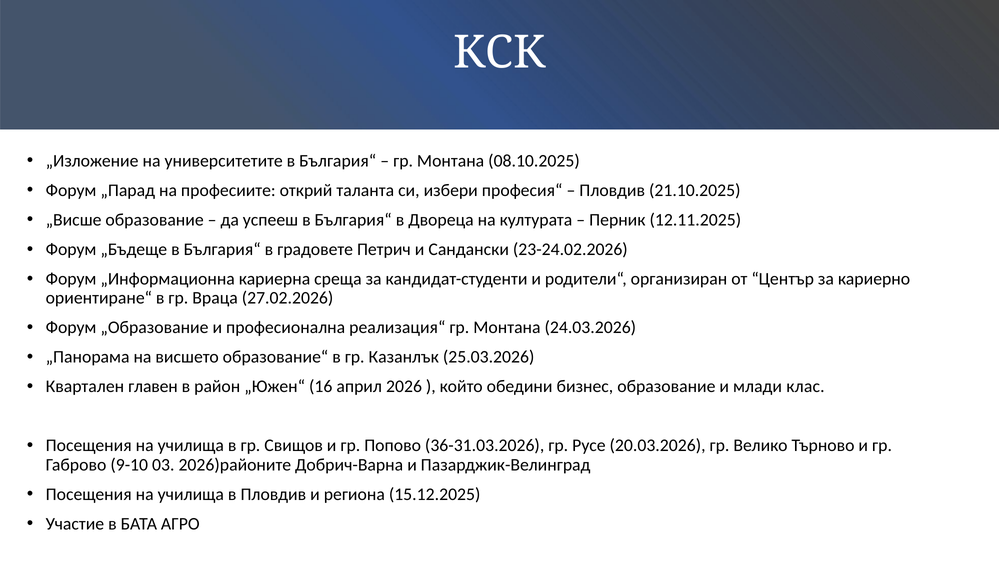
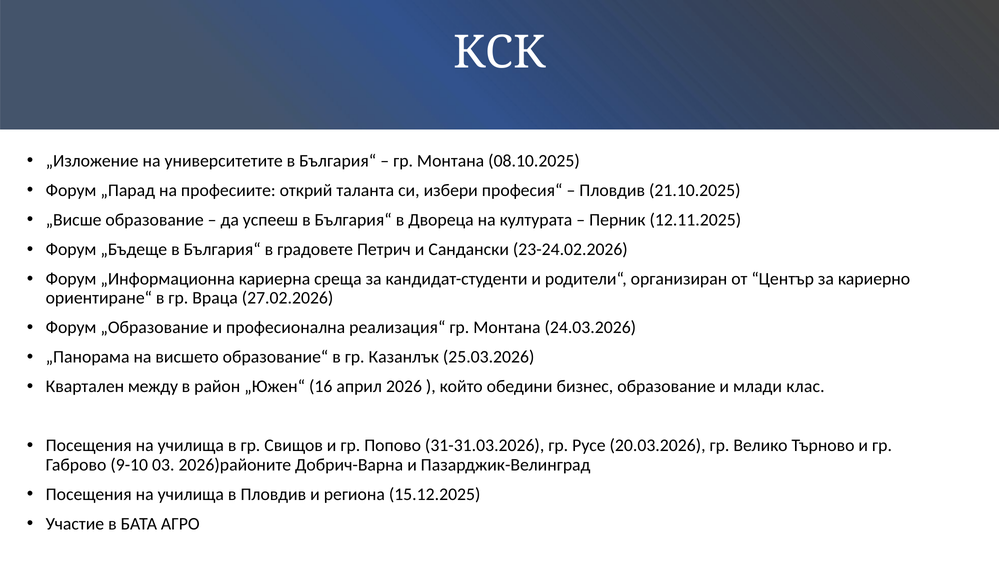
главен: главен -> между (153, 386)
36-31.03.2026: 36-31.03.2026 -> 31-31.03.2026 (485, 446)
